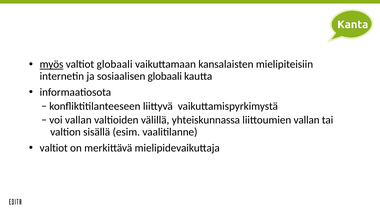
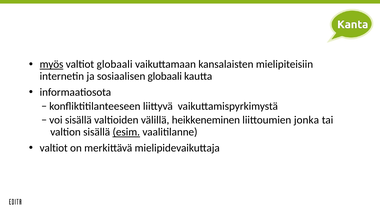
voi vallan: vallan -> sisällä (78, 120)
yhteiskunnassa: yhteiskunnassa -> heikkeneminen (206, 120)
liittoumien vallan: vallan -> jonka (306, 120)
esim underline: none -> present (126, 132)
